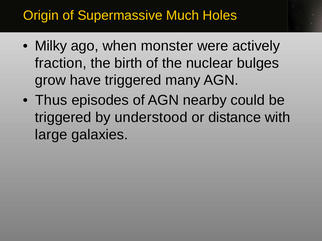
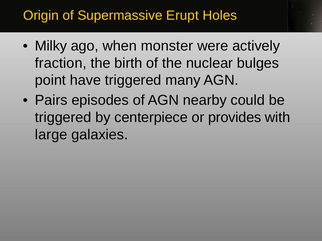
Much: Much -> Erupt (183, 16)
grow: grow -> point (50, 80)
Thus: Thus -> Pairs (51, 100)
understood: understood -> centerpiece (151, 118)
distance: distance -> provides (235, 118)
